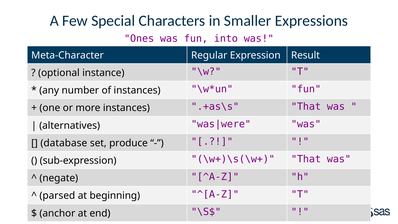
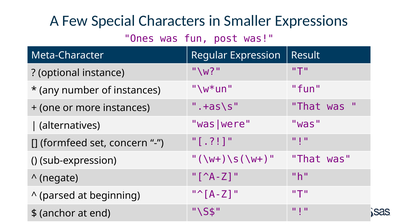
into: into -> post (226, 39)
database: database -> formfeed (64, 143)
produce: produce -> concern (128, 143)
